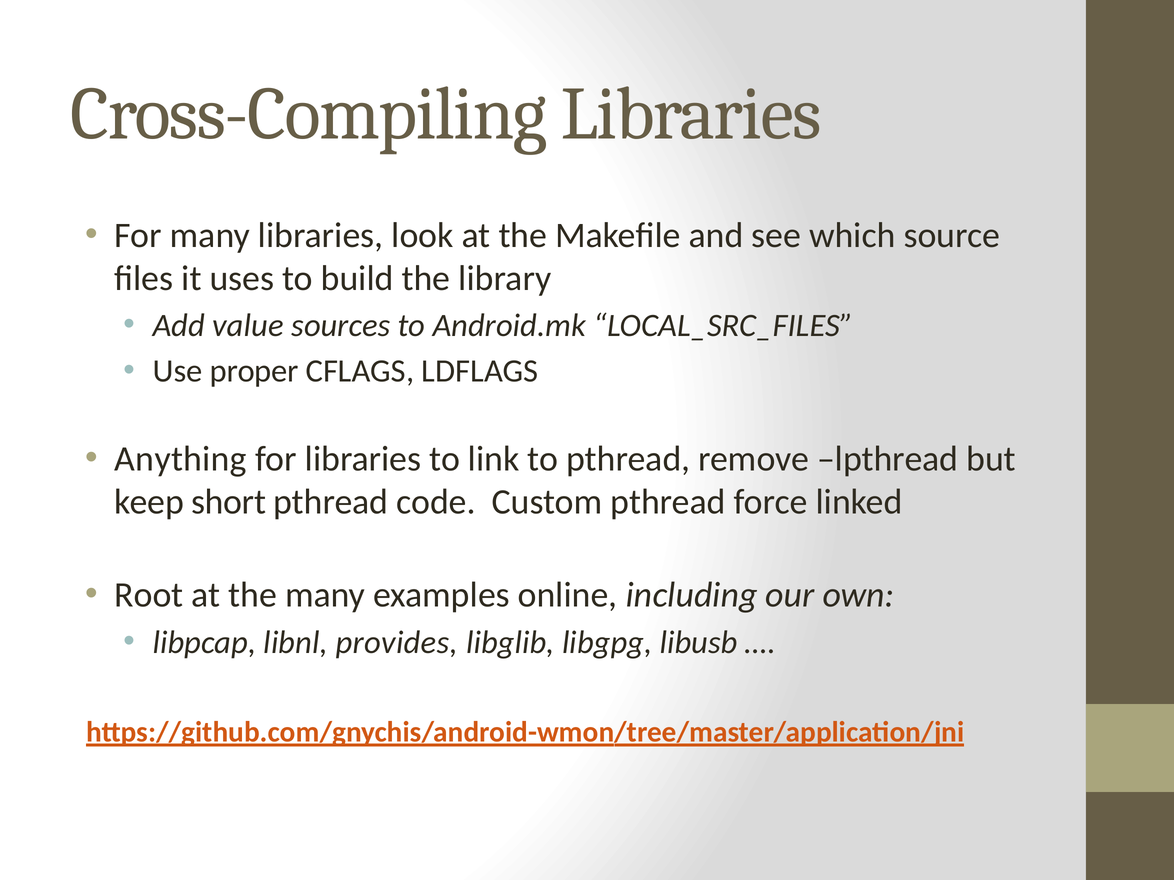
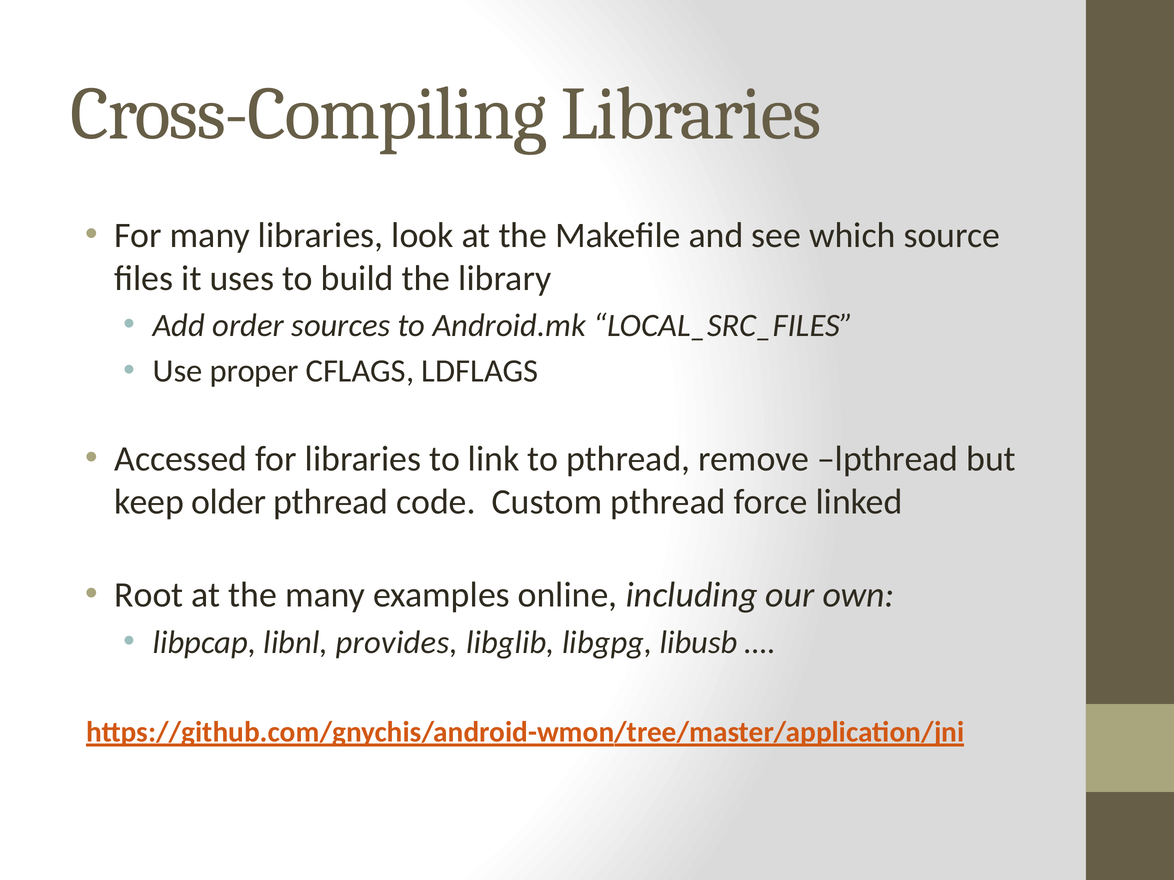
value: value -> order (248, 326)
Anything: Anything -> Accessed (181, 459)
short: short -> older (229, 502)
